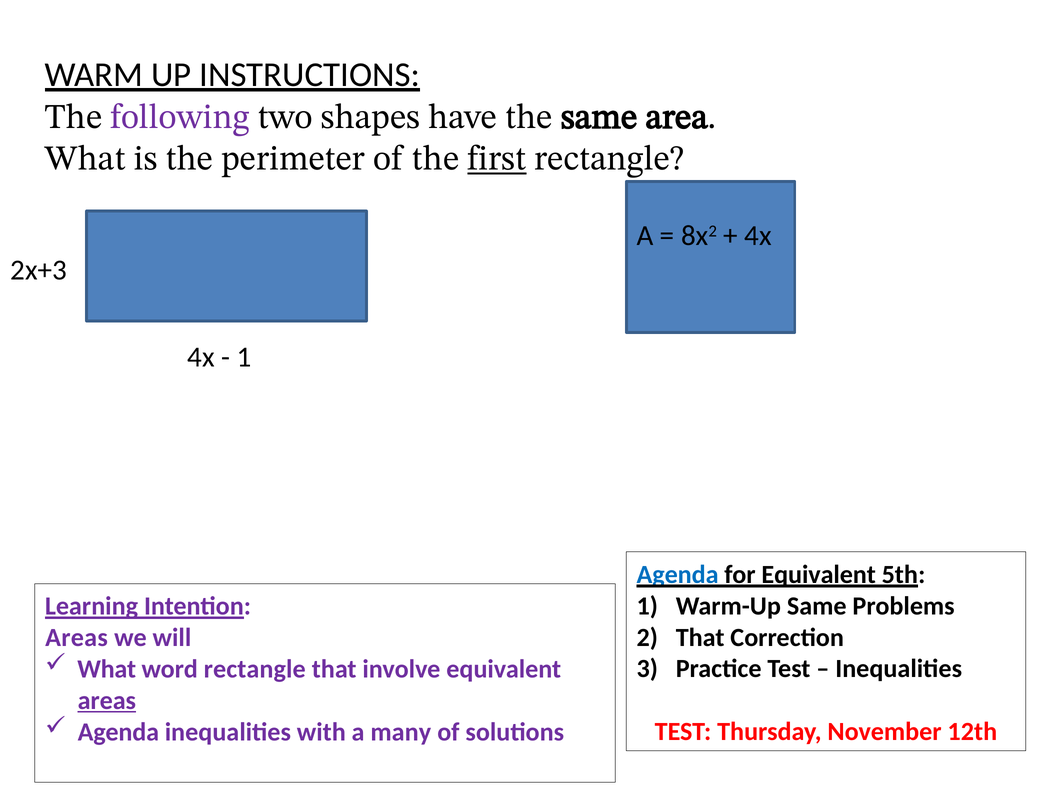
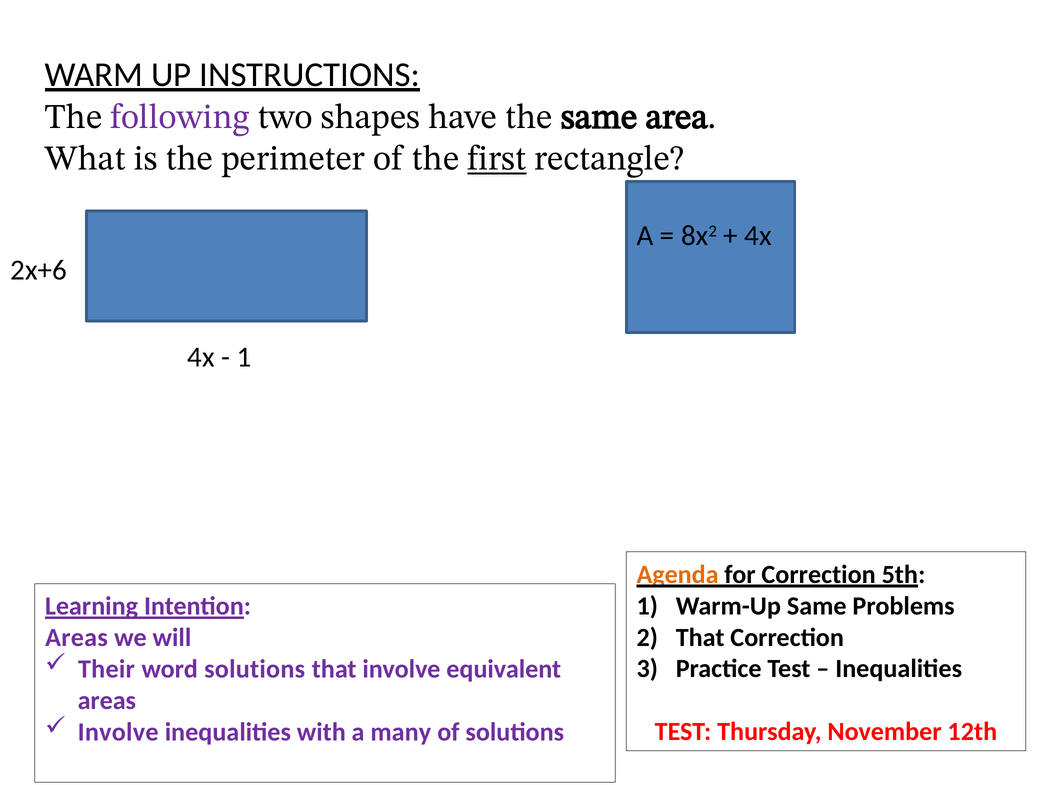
2x+3: 2x+3 -> 2x+6 (39, 270)
Agenda colour: blue -> orange (678, 574)
for Equivalent: Equivalent -> Correction (819, 574)
What: What -> Their (106, 669)
word rectangle: rectangle -> solutions (255, 669)
areas underline: present -> none (107, 700)
Agenda: Agenda -> Involve (118, 731)
